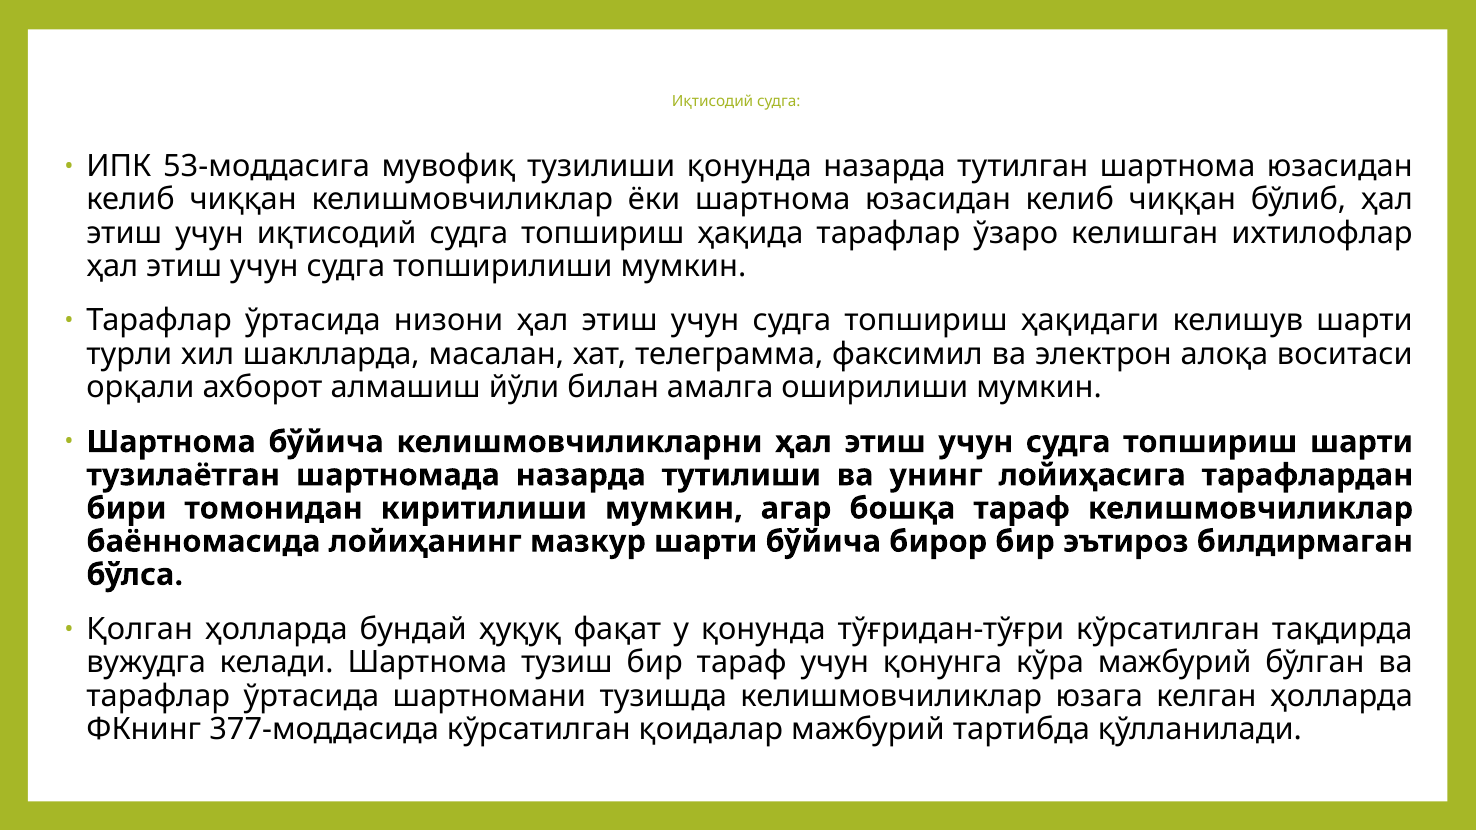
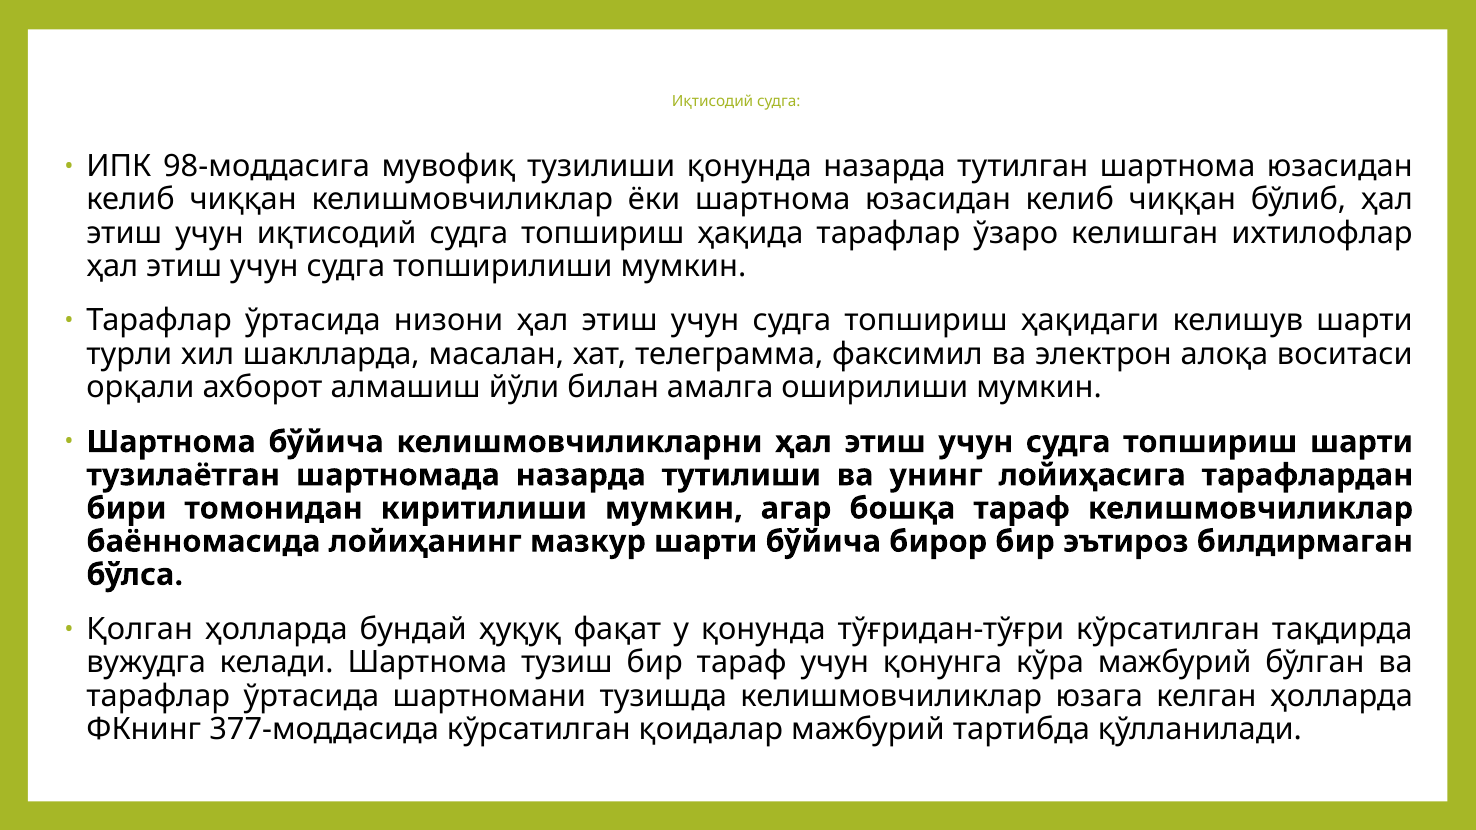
53-моддасига: 53-моддасига -> 98-моддасига (267, 167)
